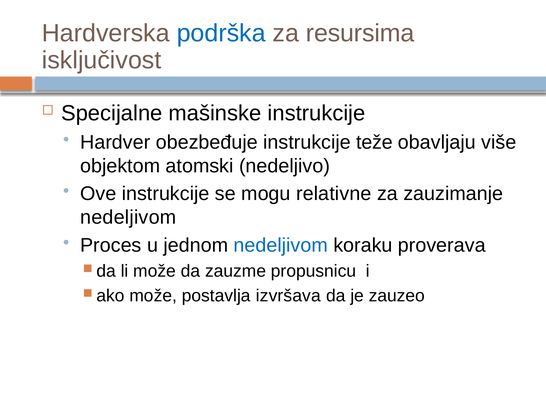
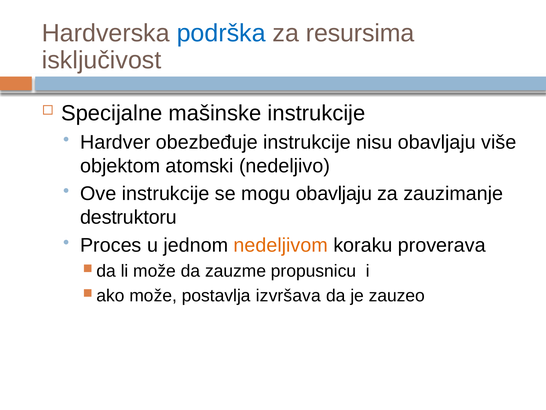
teže: teže -> nisu (374, 142)
mogu relativne: relativne -> obavljaju (334, 193)
nedeljivom: nedeljivom -> destruktoru (128, 217)
nedeljivom colour: blue -> orange (281, 245)
